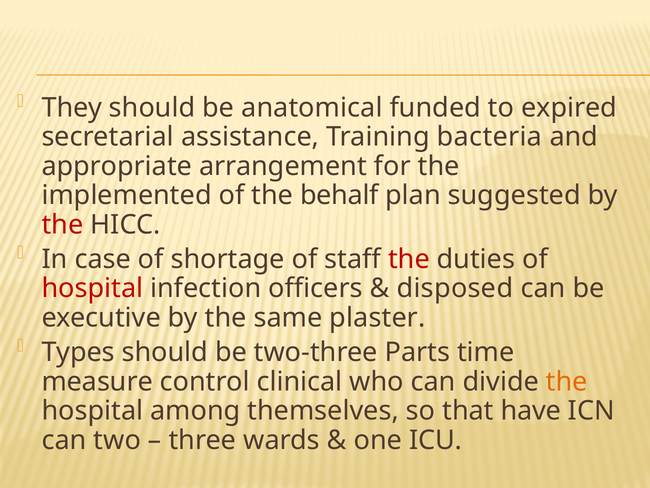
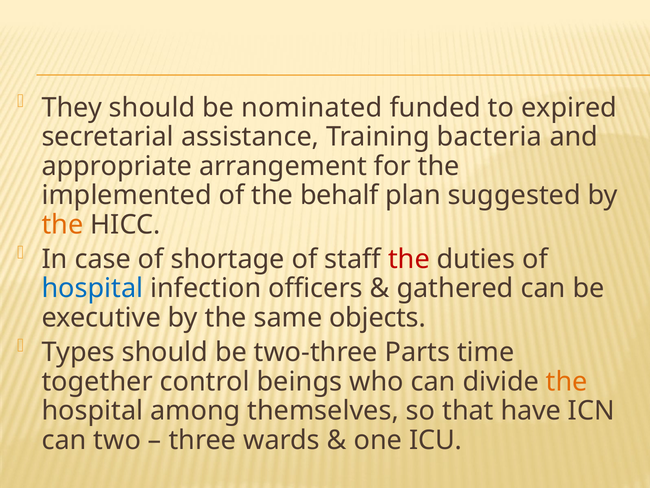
anatomical: anatomical -> nominated (312, 108)
the colour: red -> orange (62, 225)
hospital colour: red -> blue (92, 288)
disposed: disposed -> gathered (455, 288)
plaster: plaster -> objects (378, 317)
measure: measure -> together (97, 381)
clinical: clinical -> beings (299, 381)
